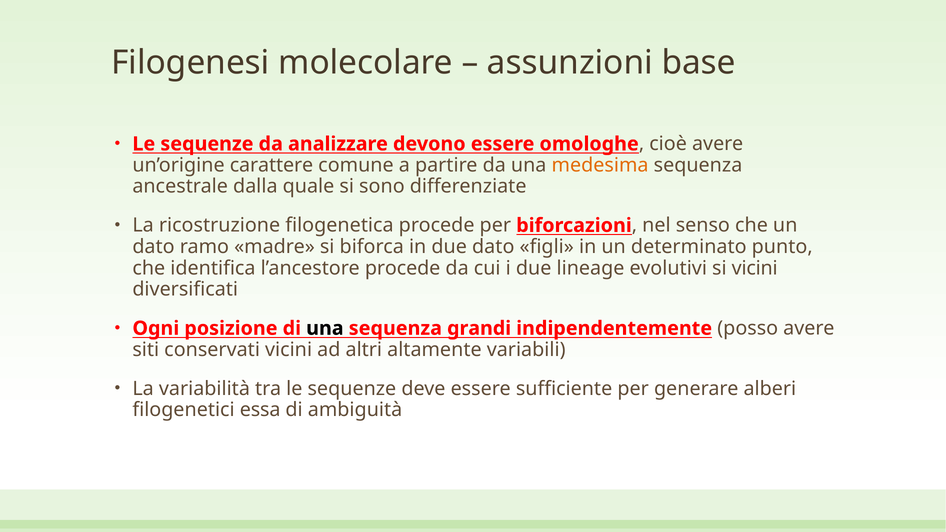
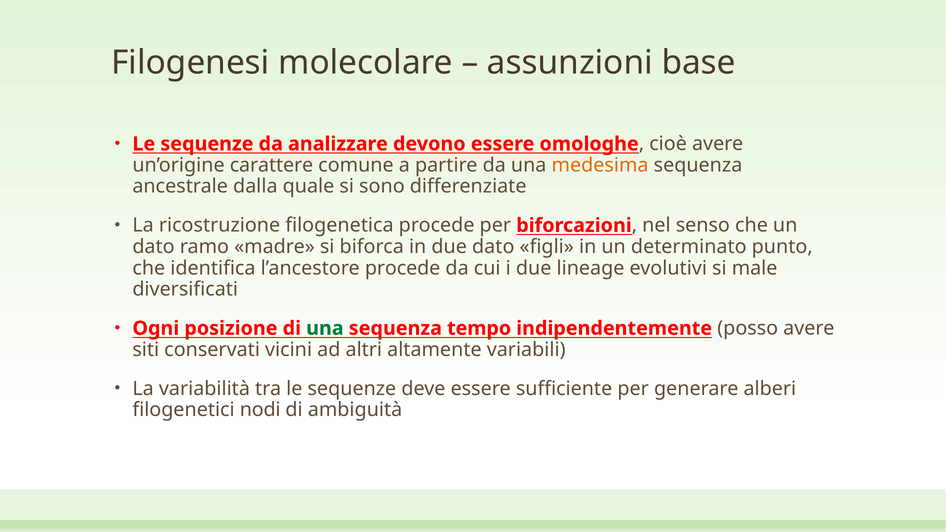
si vicini: vicini -> male (755, 268)
una colour: black -> green (325, 328)
grandi: grandi -> tempo (479, 328)
essa: essa -> nodi (260, 410)
